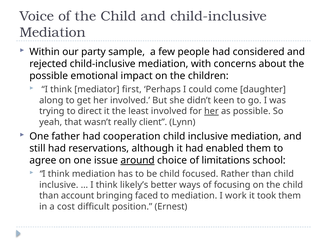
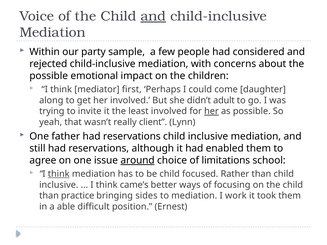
and underline: none -> present (153, 16)
keen: keen -> adult (224, 100)
direct: direct -> invite (90, 111)
father had cooperation: cooperation -> reservations (132, 136)
think underline: none -> present (59, 174)
likely’s: likely’s -> came’s (134, 185)
account: account -> practice (78, 196)
faced: faced -> sides (146, 196)
cost: cost -> able (66, 207)
